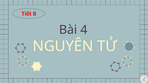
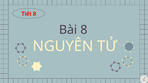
Bài 4: 4 -> 8 (84, 30)
